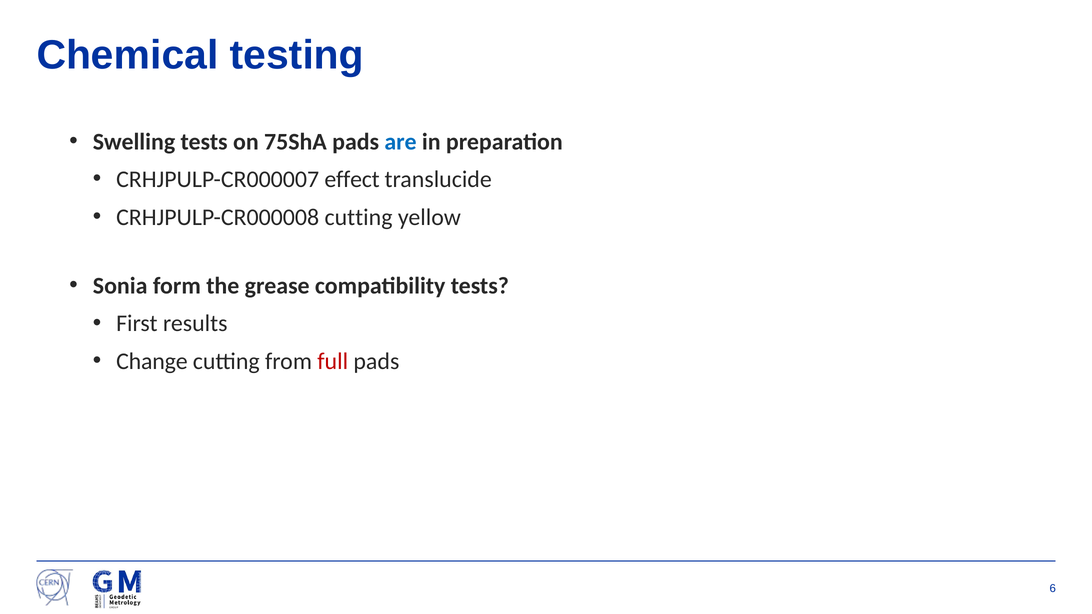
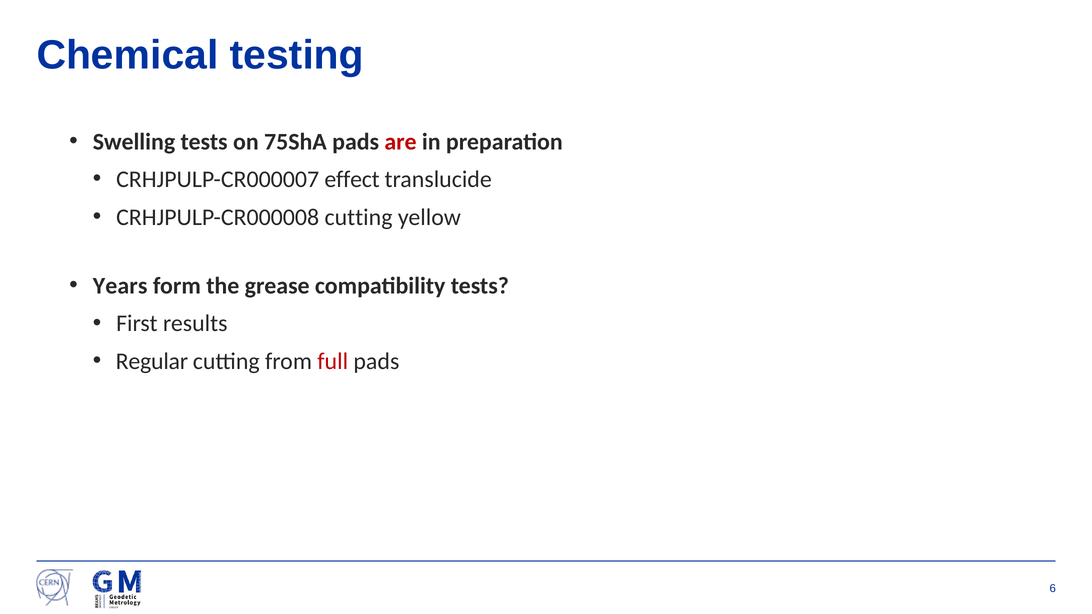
are colour: blue -> red (401, 142)
Sonia: Sonia -> Years (120, 286)
Change: Change -> Regular (152, 361)
